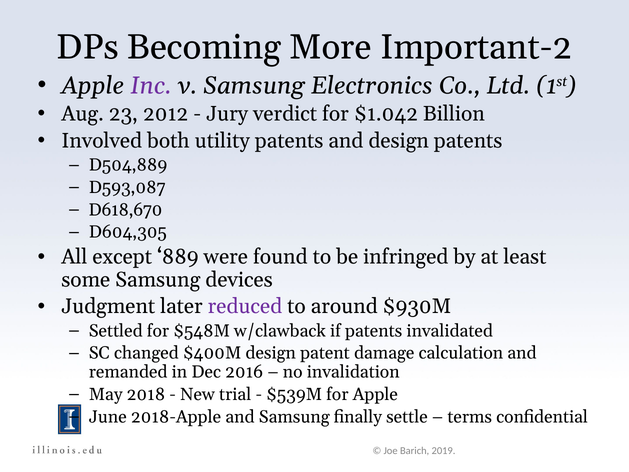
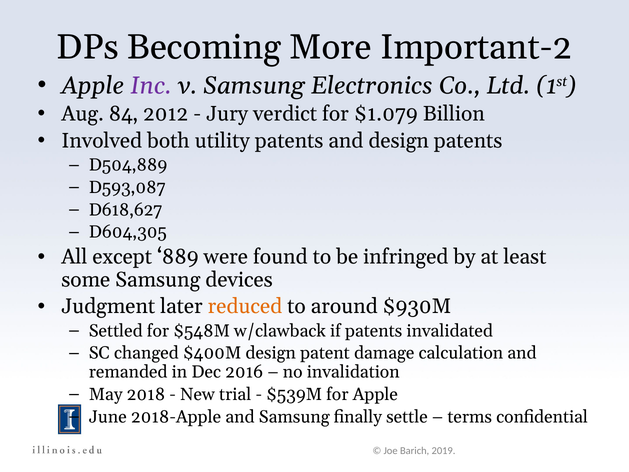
23: 23 -> 84 (123, 114)
$1.042: $1.042 -> $1.079 (386, 114)
D618,670: D618,670 -> D618,627 (125, 210)
reduced colour: purple -> orange (245, 306)
